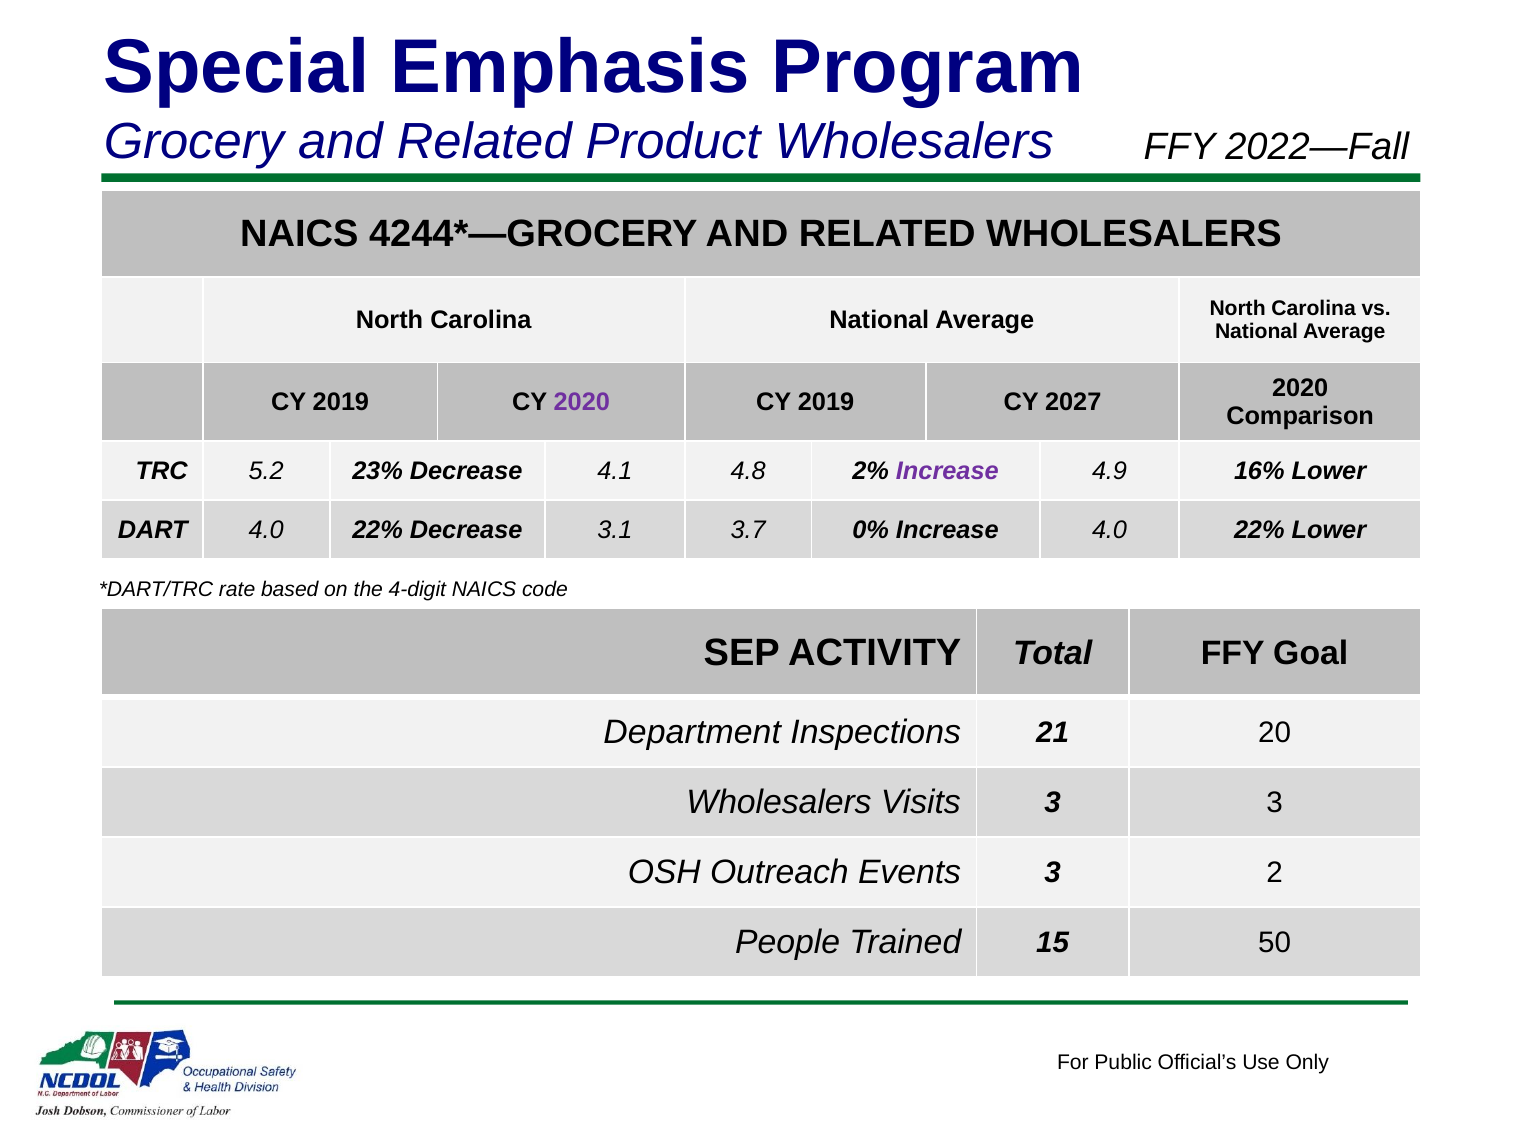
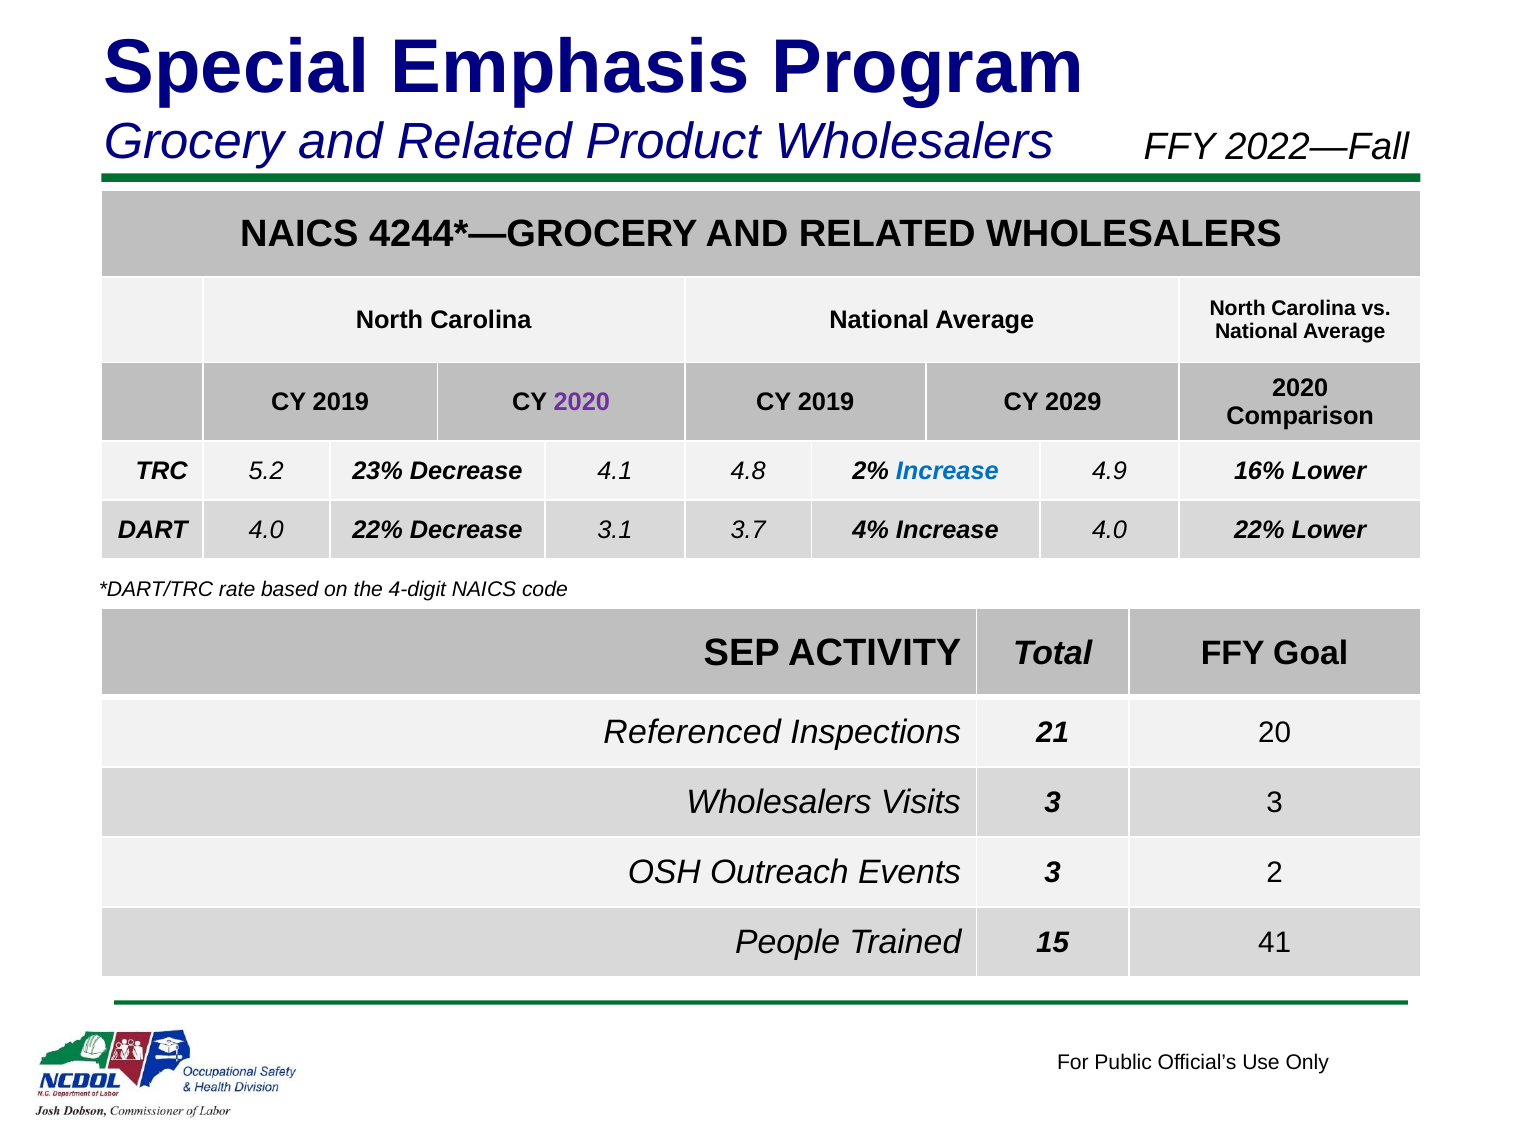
2027: 2027 -> 2029 (1073, 402)
Increase colour: purple -> blue (947, 471)
0%: 0% -> 4% (871, 530)
Department: Department -> Referenced (692, 732)
50: 50 -> 41 (1275, 942)
